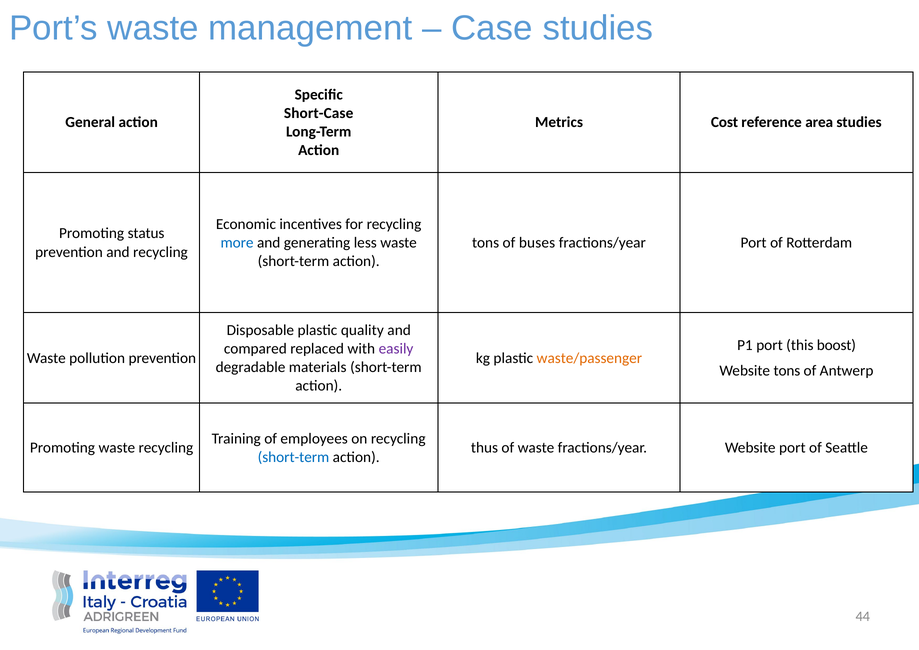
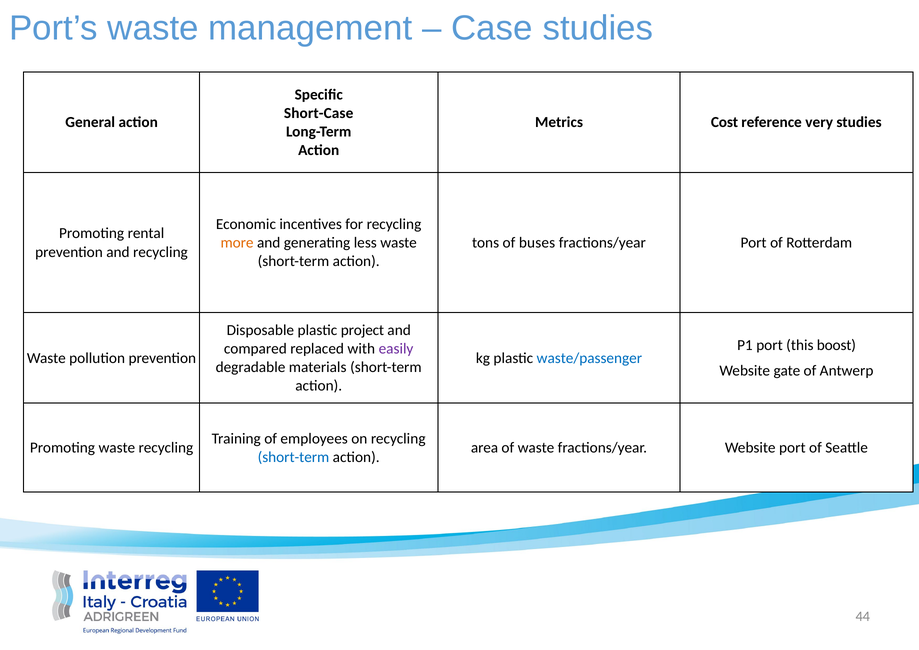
area: area -> very (819, 122)
status: status -> rental (146, 233)
more colour: blue -> orange (237, 243)
quality: quality -> project (362, 330)
waste/passenger colour: orange -> blue (589, 358)
Website tons: tons -> gate (787, 370)
thus: thus -> area (485, 448)
